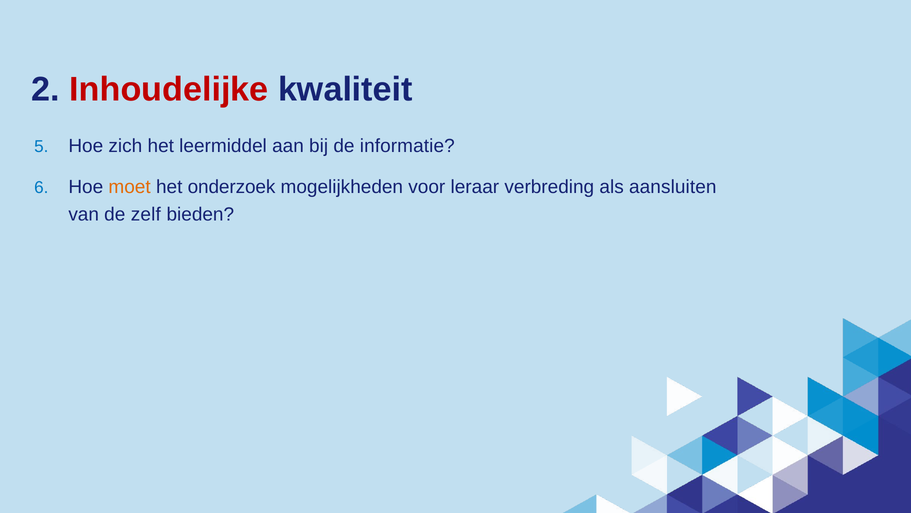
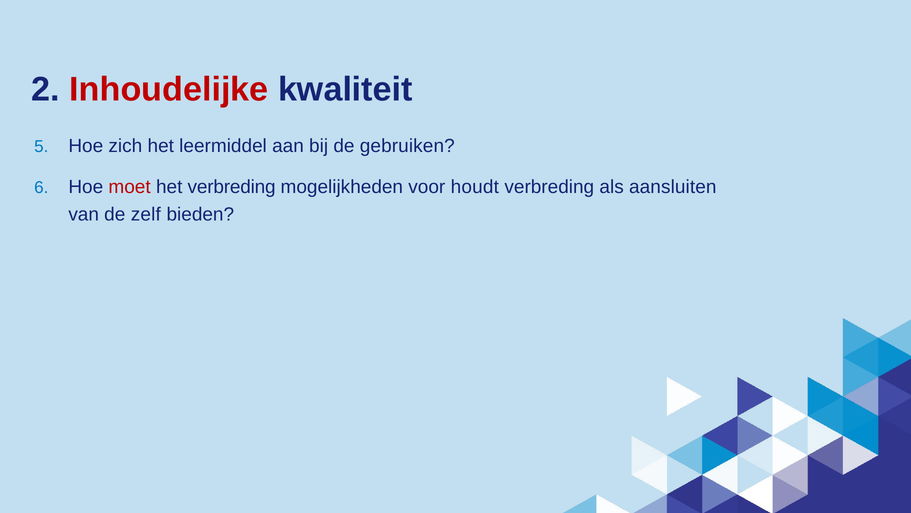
informatie: informatie -> gebruiken (407, 146)
moet colour: orange -> red (130, 187)
het onderzoek: onderzoek -> verbreding (232, 187)
leraar: leraar -> houdt (475, 187)
